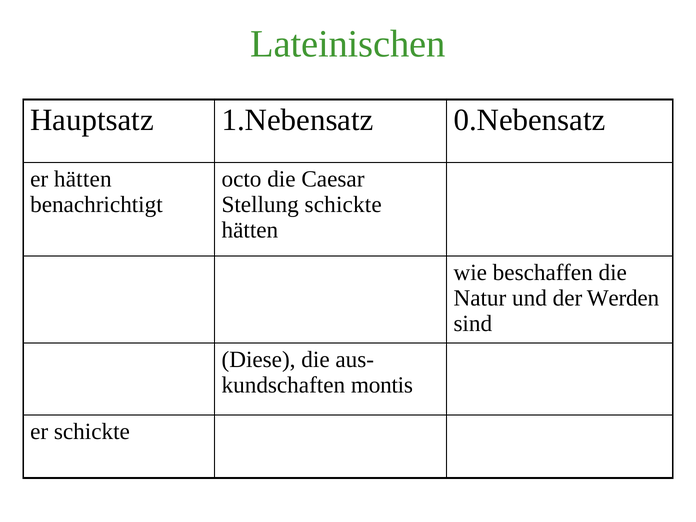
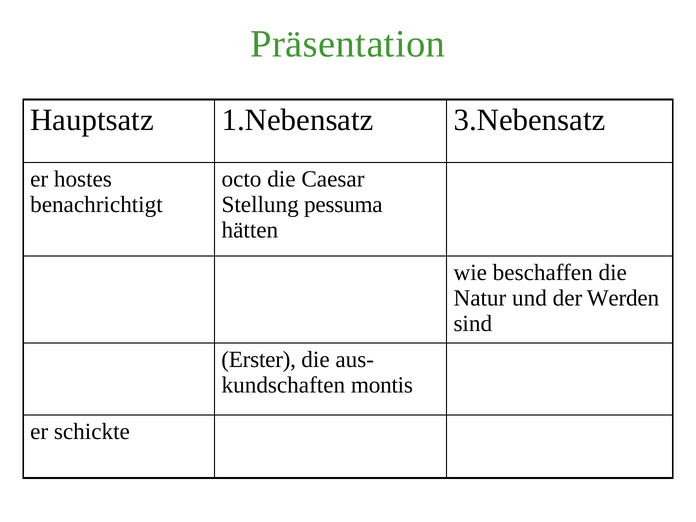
Lateinischen: Lateinischen -> Präsentation (348, 44)
0.Nebensatz: 0.Nebensatz -> 3.Nebensatz (530, 120)
er hätten: hätten -> hostes (83, 179)
Stellung schickte: schickte -> pessuma (343, 205)
Diese: Diese -> Erster (259, 359)
